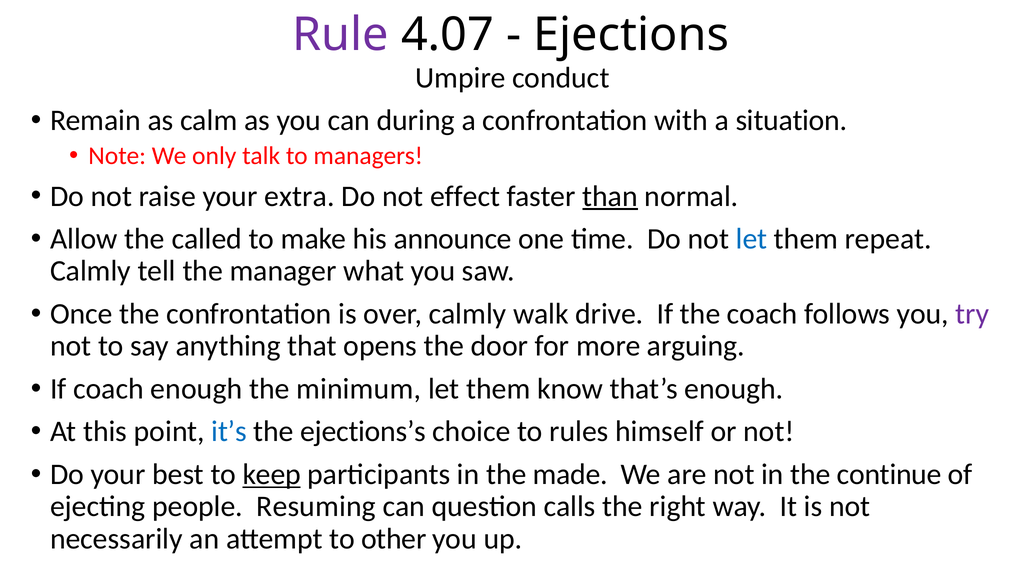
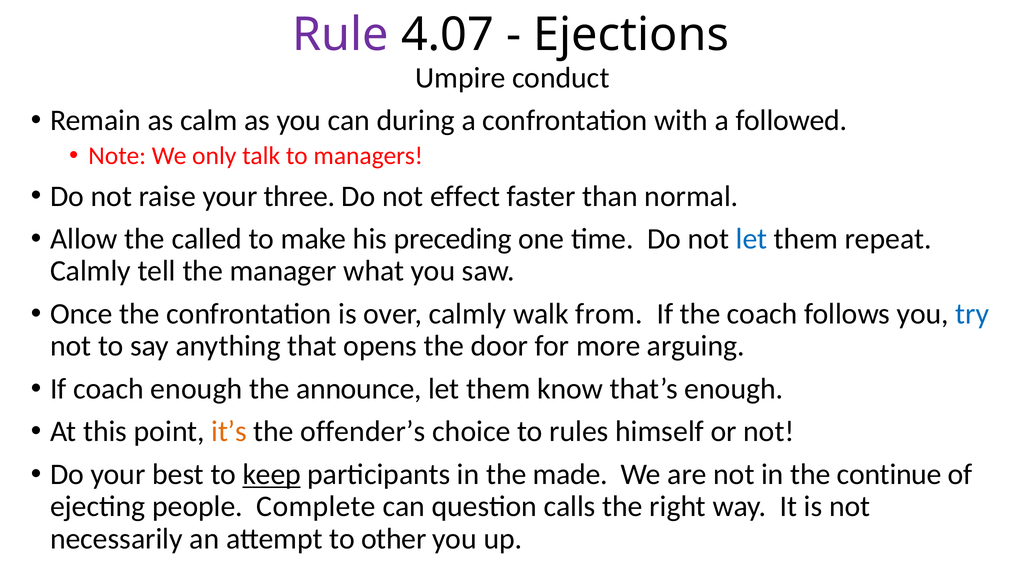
situation: situation -> followed (791, 120)
extra: extra -> three (300, 196)
than underline: present -> none (610, 196)
announce: announce -> preceding (453, 239)
drive: drive -> from (609, 314)
try colour: purple -> blue (972, 314)
minimum: minimum -> announce (359, 389)
it’s colour: blue -> orange (229, 432)
ejections’s: ejections’s -> offender’s (363, 432)
Resuming: Resuming -> Complete (316, 506)
